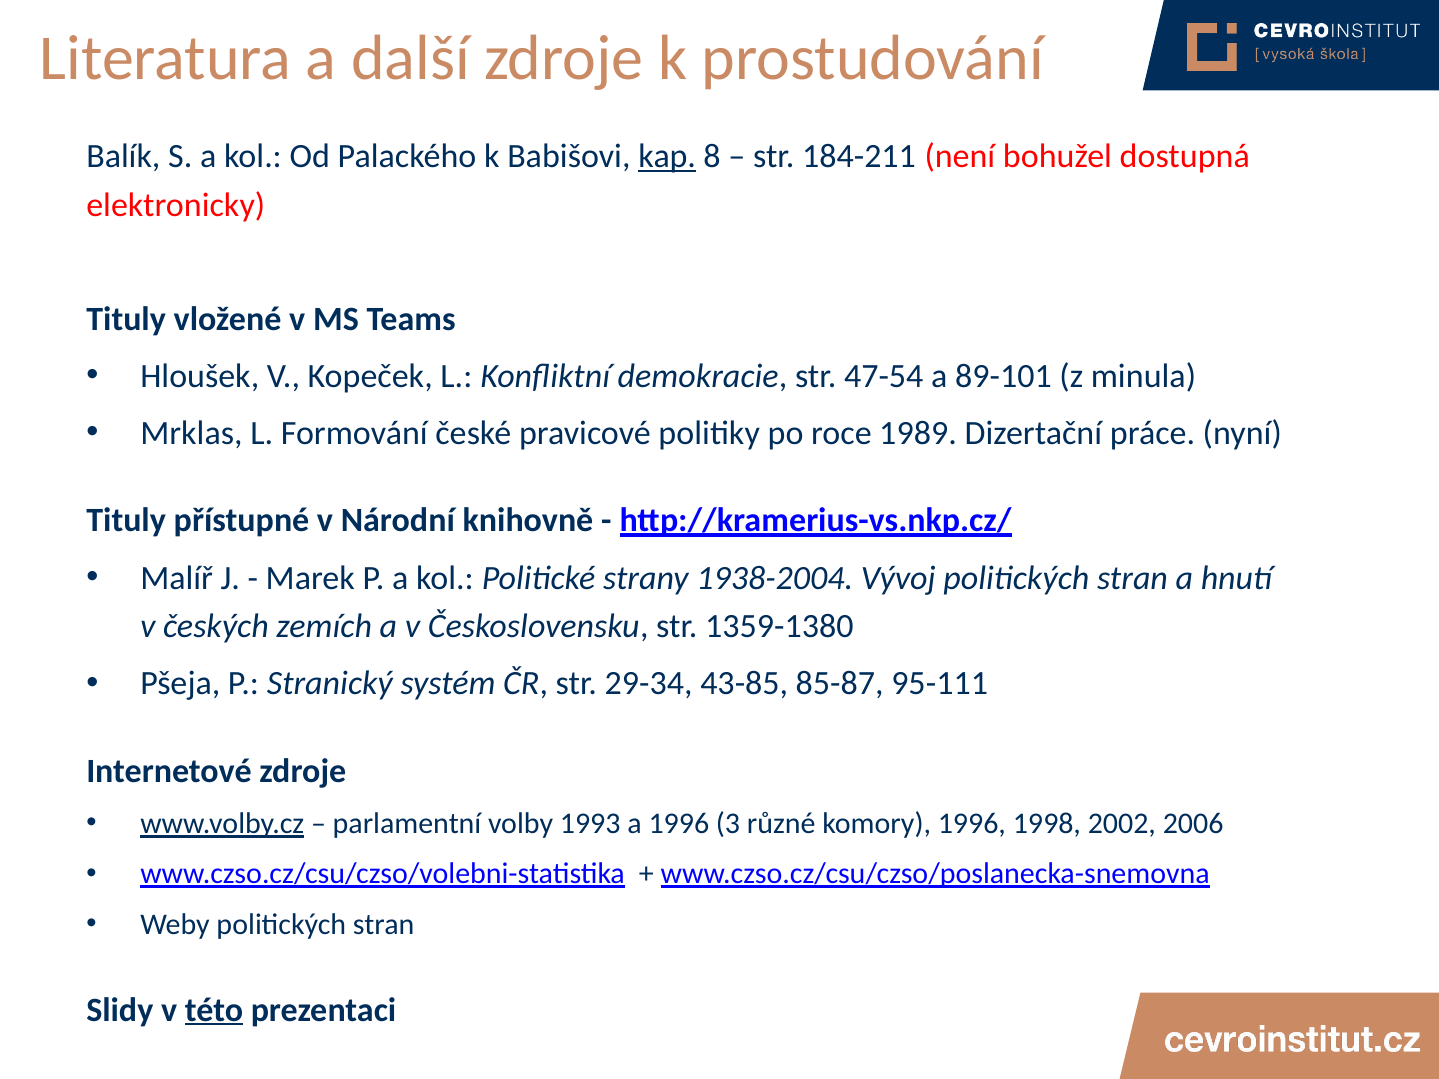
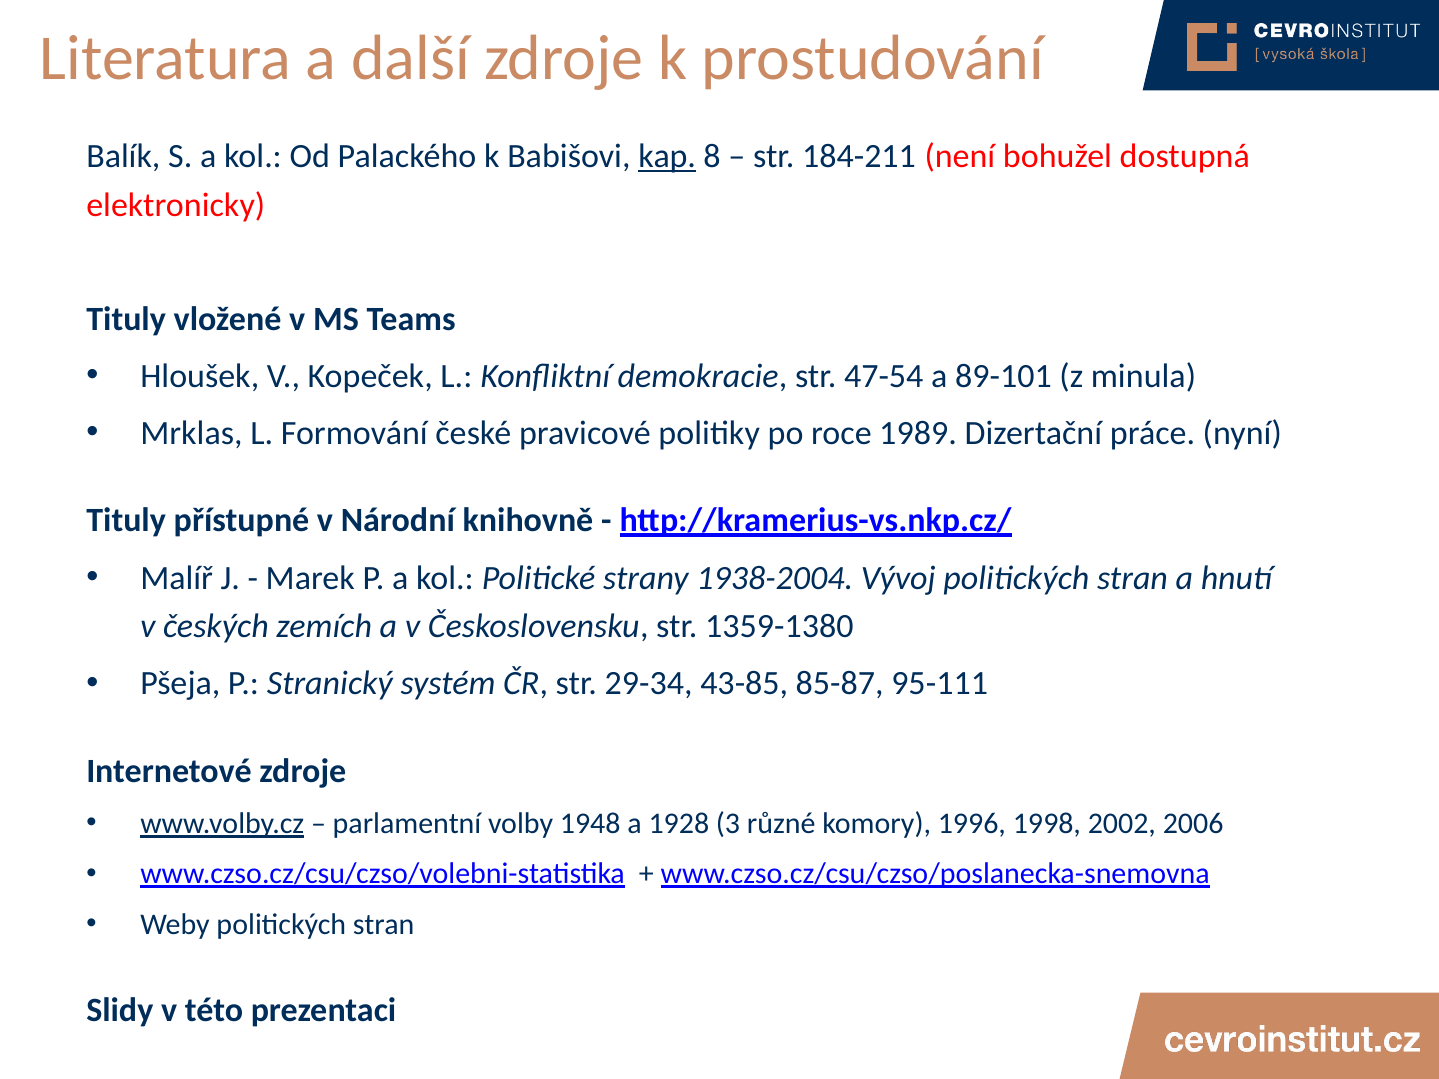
1993: 1993 -> 1948 (590, 823)
a 1996: 1996 -> 1928 (679, 823)
této underline: present -> none (214, 1010)
